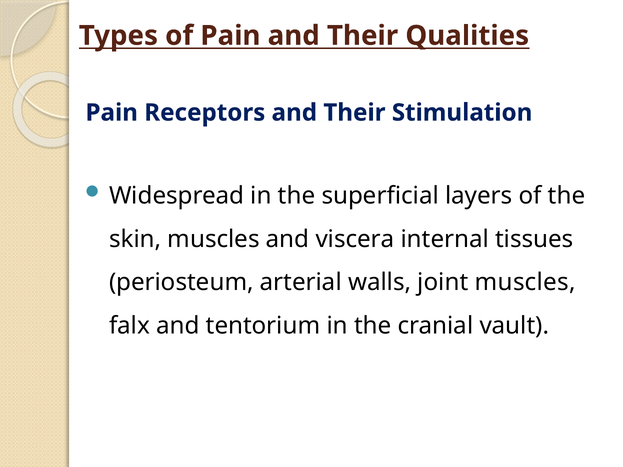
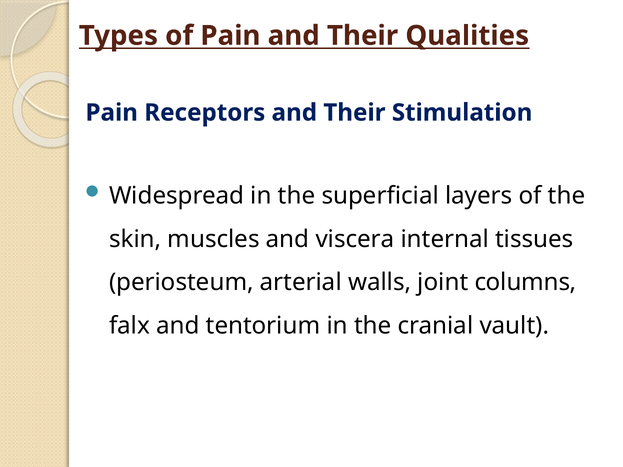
joint muscles: muscles -> columns (525, 283)
